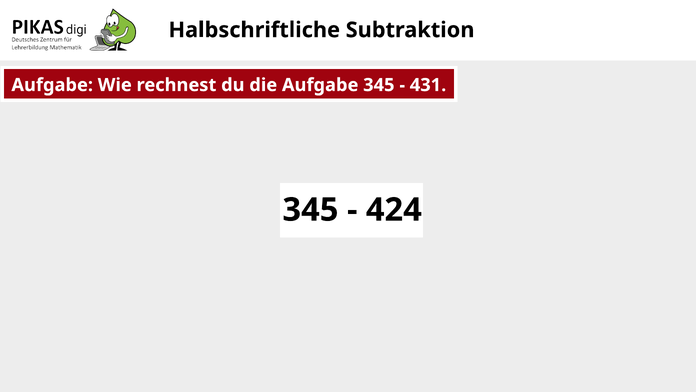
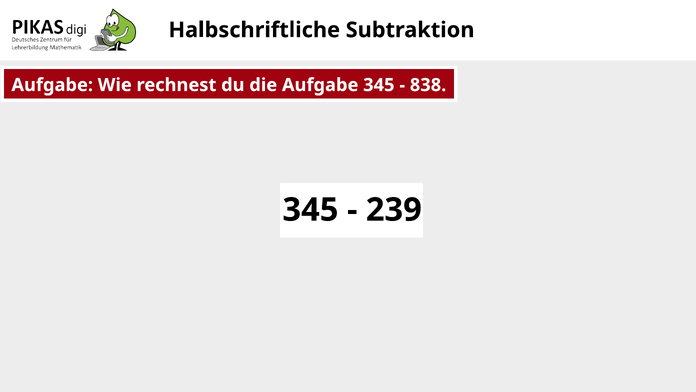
431: 431 -> 838 (428, 85)
424: 424 -> 239 (394, 210)
